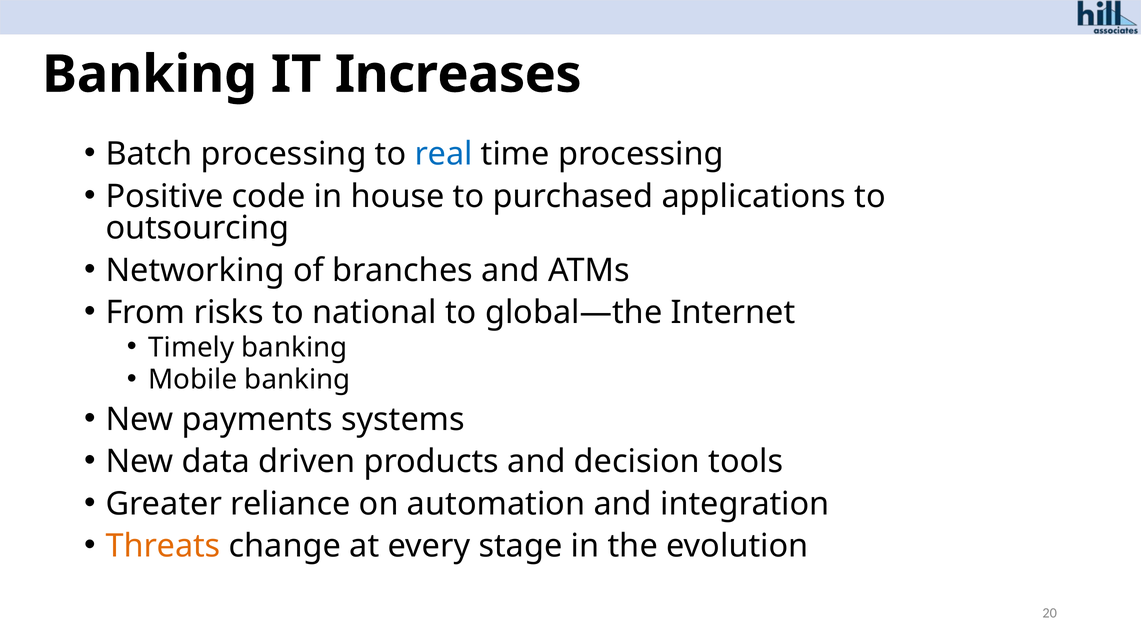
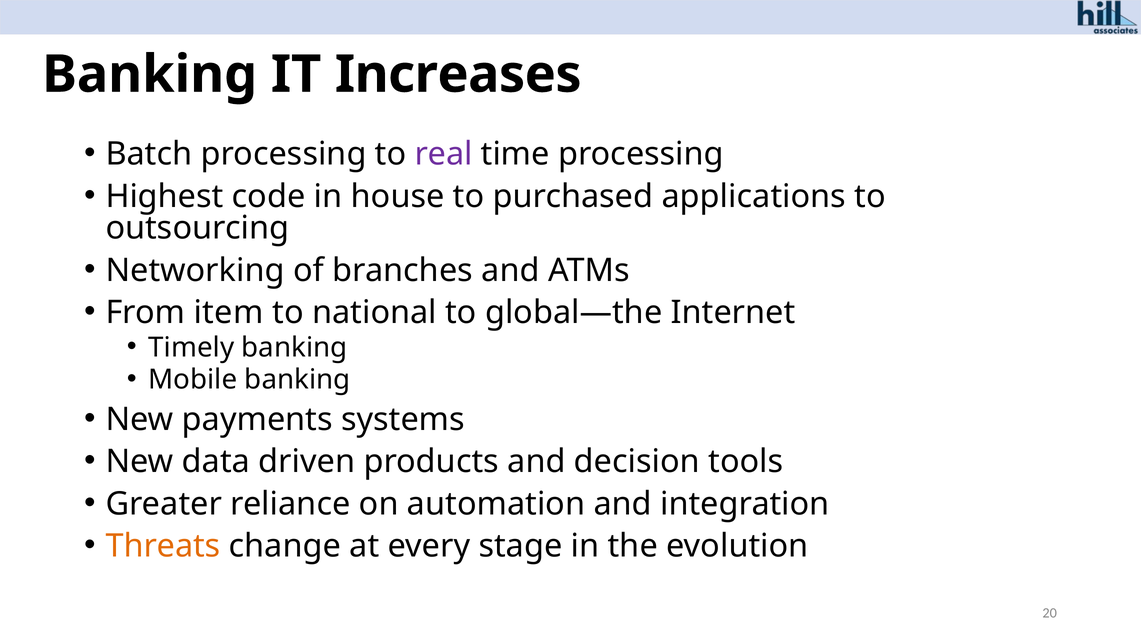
real colour: blue -> purple (444, 154)
Positive: Positive -> Highest (165, 196)
risks: risks -> item (229, 313)
